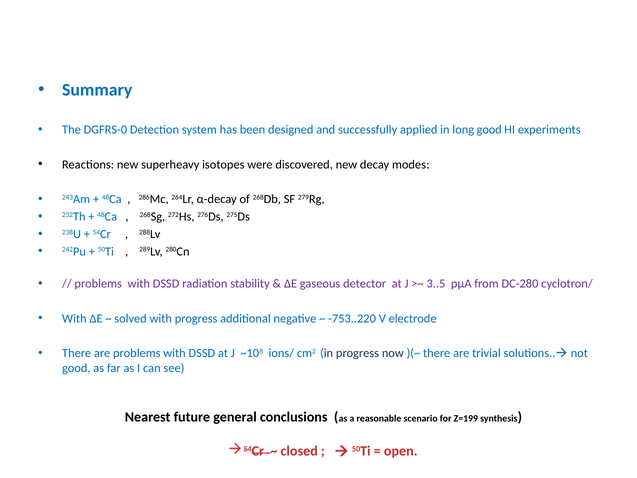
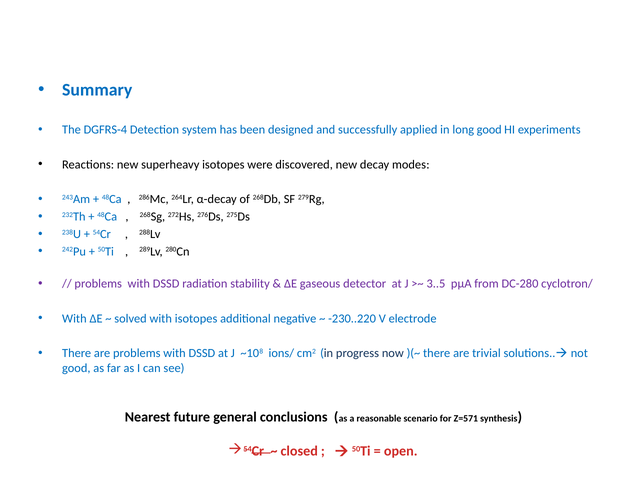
DGFRS-0: DGFRS-0 -> DGFRS-4 (105, 130)
with progress: progress -> isotopes (196, 318)
-753..220: -753..220 -> -230..220 (352, 318)
Z=199: Z=199 -> Z=571 (466, 419)
